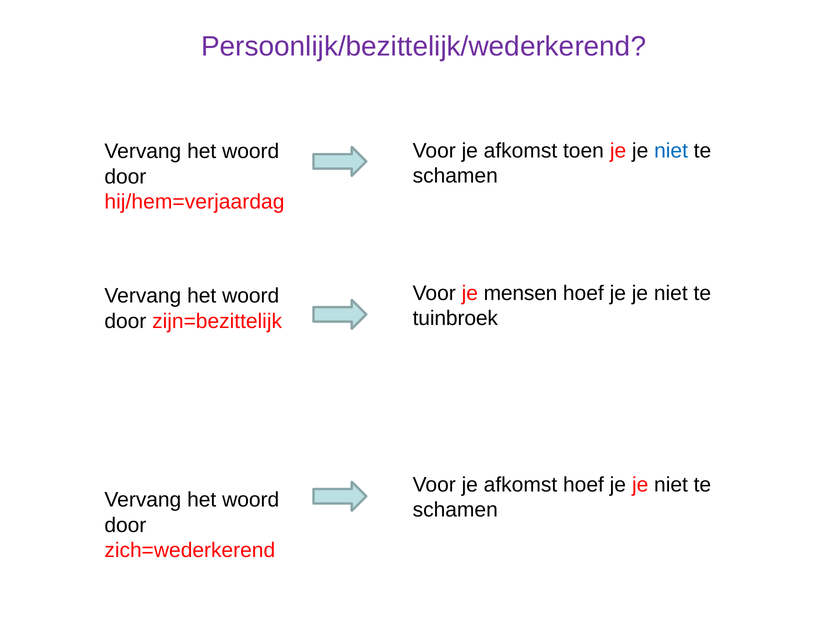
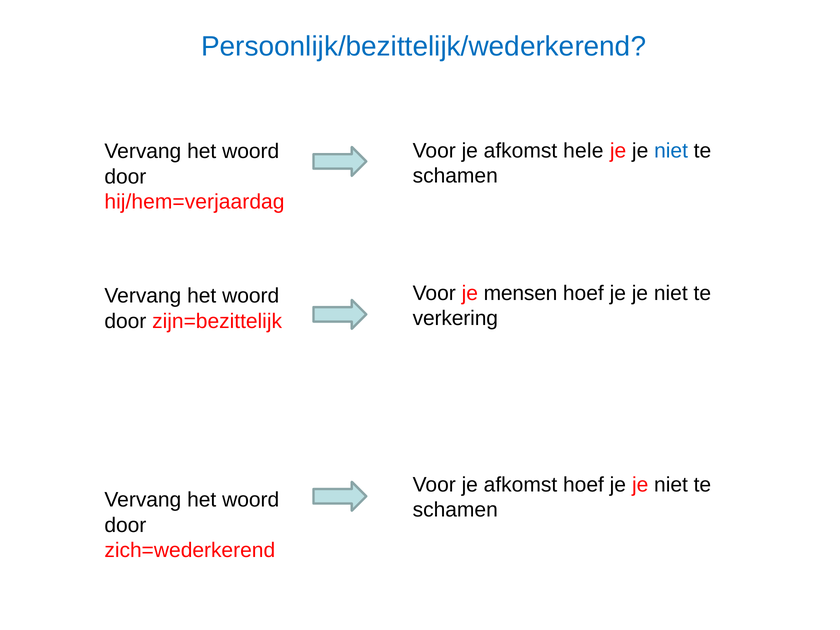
Persoonlijk/bezittelijk/wederkerend colour: purple -> blue (424, 47)
toen: toen -> hele (583, 151)
tuinbroek: tuinbroek -> verkering (455, 318)
